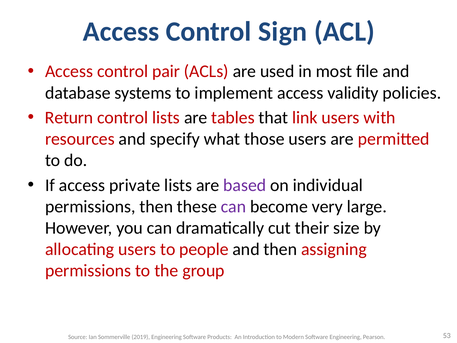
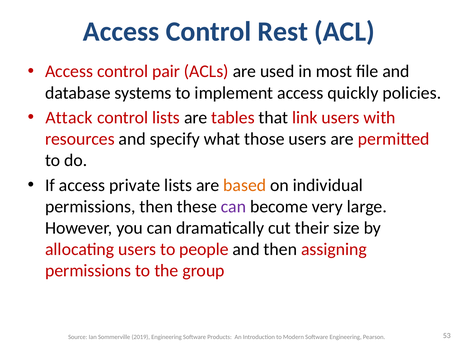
Sign: Sign -> Rest (283, 32)
validity: validity -> quickly (353, 93)
Return: Return -> Attack (69, 118)
based colour: purple -> orange (245, 185)
